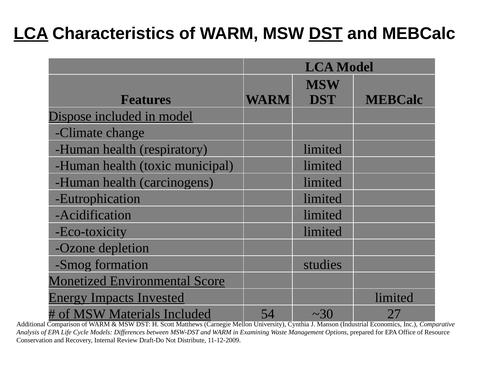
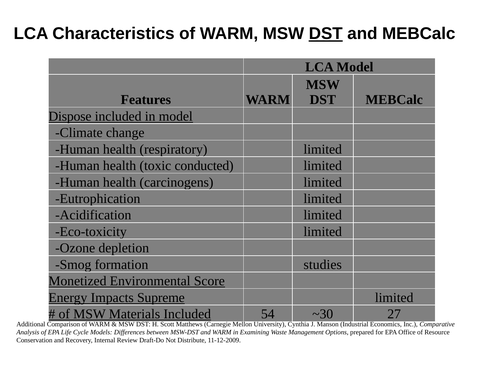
LCA underline: present -> none (31, 34)
municipal: municipal -> conducted (204, 166)
Invested: Invested -> Supreme (161, 298)
